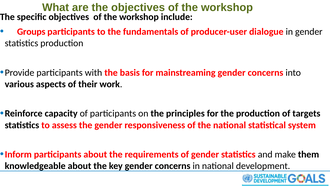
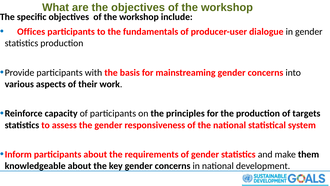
Groups: Groups -> Offices (31, 32)
